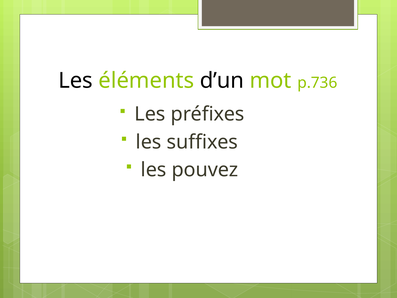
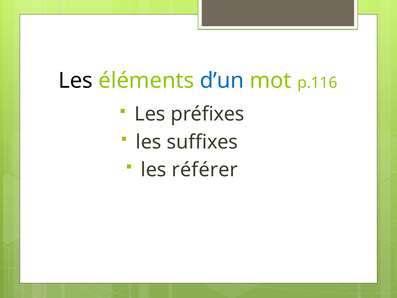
d’un colour: black -> blue (222, 81)
p.736: p.736 -> p.116 (317, 83)
pouvez: pouvez -> référer (205, 170)
